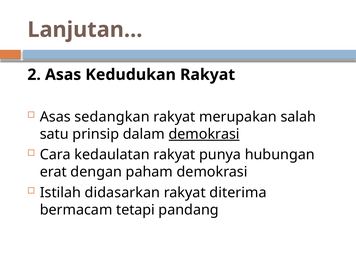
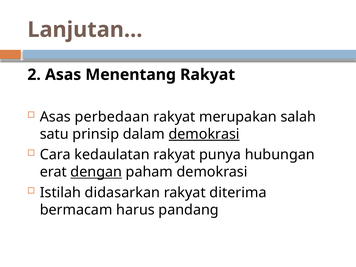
Kedudukan: Kedudukan -> Menentang (131, 75)
sedangkan: sedangkan -> perbedaan (112, 117)
dengan underline: none -> present (96, 172)
tetapi: tetapi -> harus (135, 210)
